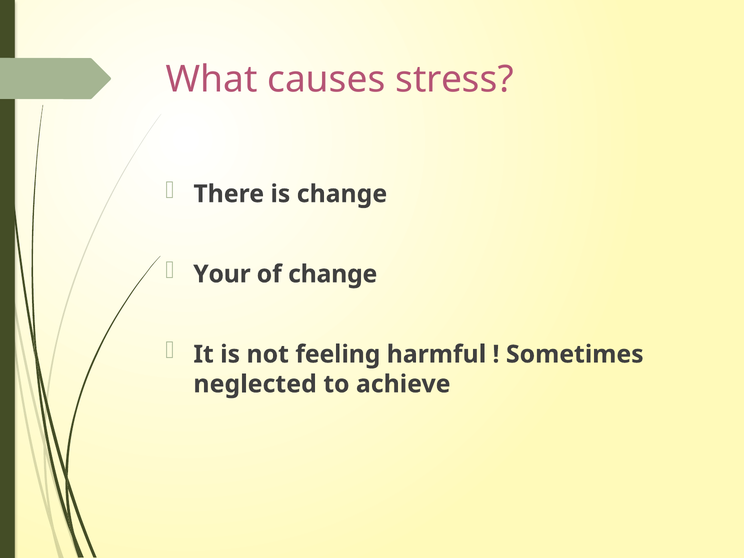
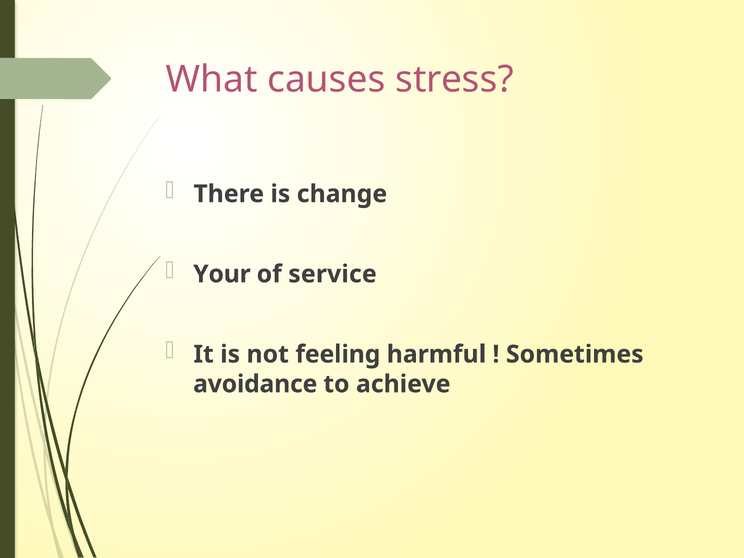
of change: change -> service (332, 274)
neglected: neglected -> avoidance (255, 384)
